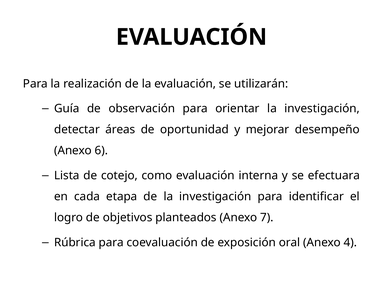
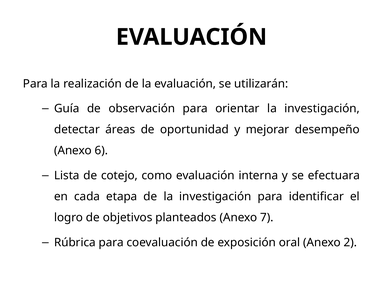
4: 4 -> 2 (350, 243)
